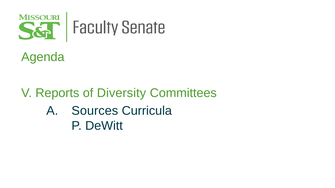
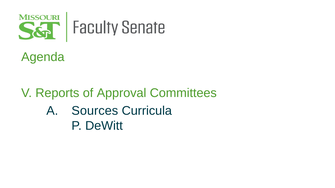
Diversity: Diversity -> Approval (122, 93)
